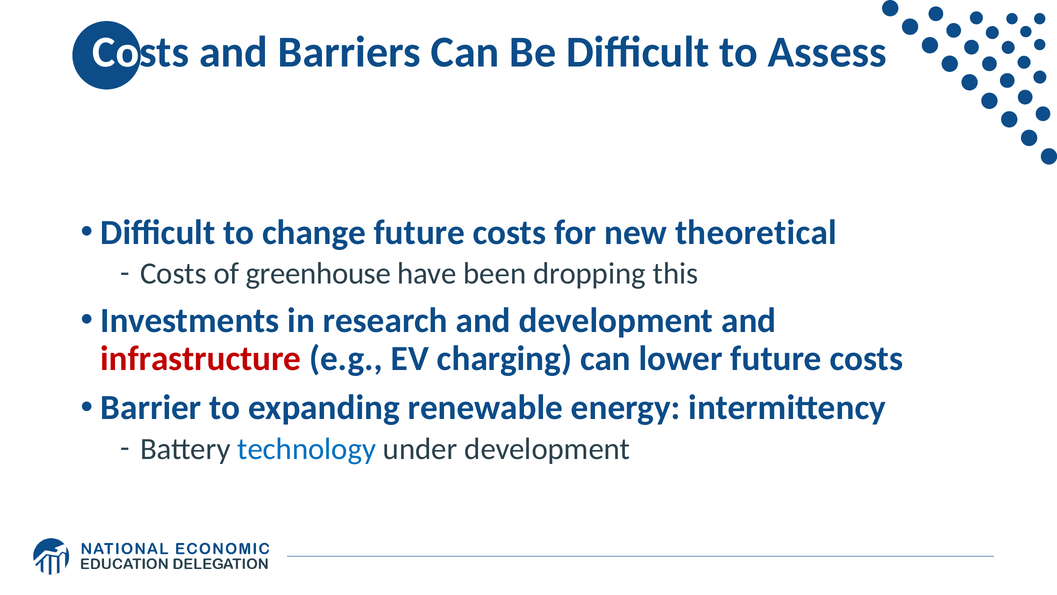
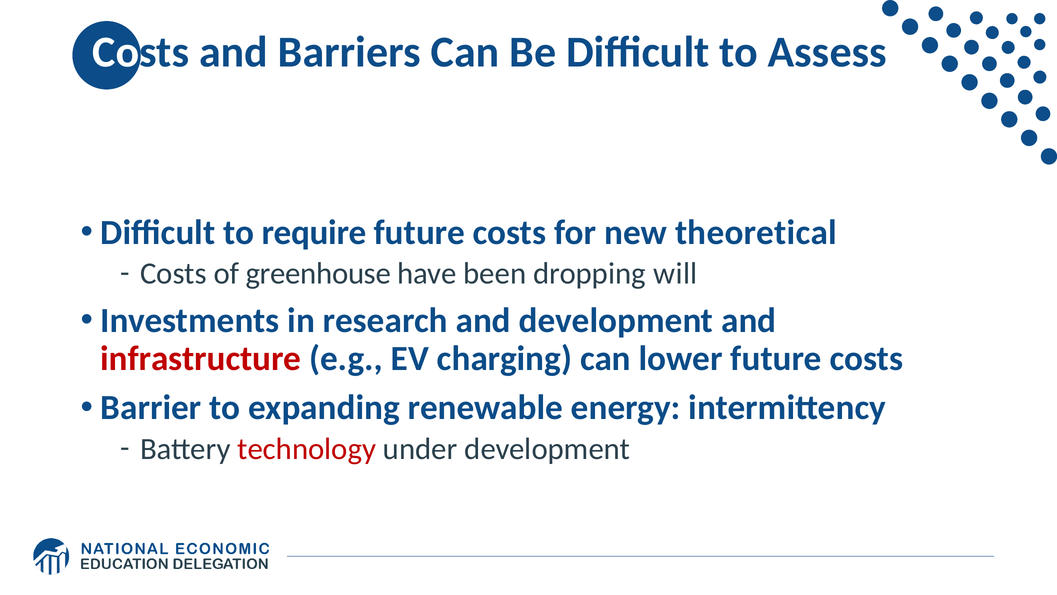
change: change -> require (314, 232)
this: this -> will (675, 274)
technology colour: blue -> red (307, 449)
